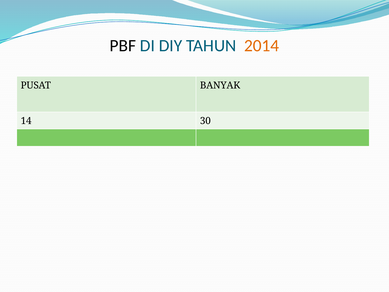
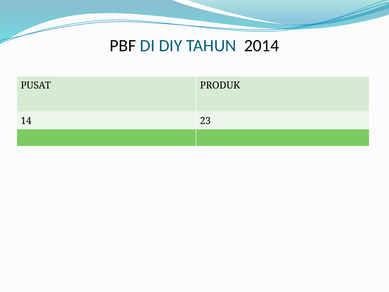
2014 colour: orange -> black (262, 46)
BANYAK: BANYAK -> PRODUK (220, 85)
30: 30 -> 23 (205, 121)
